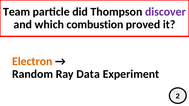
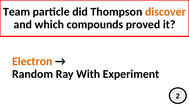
discover colour: purple -> orange (165, 12)
combustion: combustion -> compounds (95, 25)
Data: Data -> With (88, 74)
